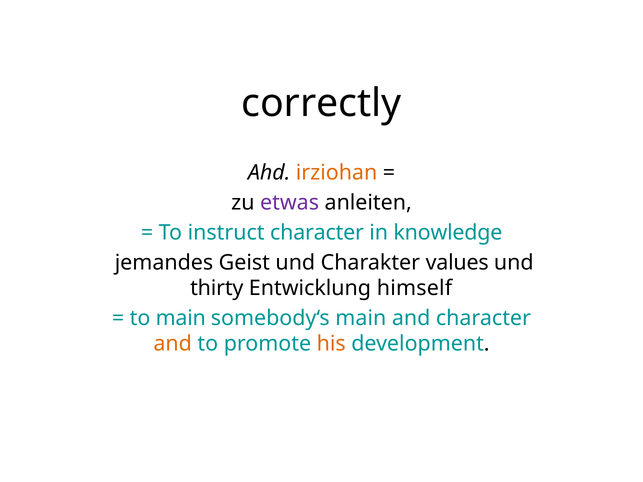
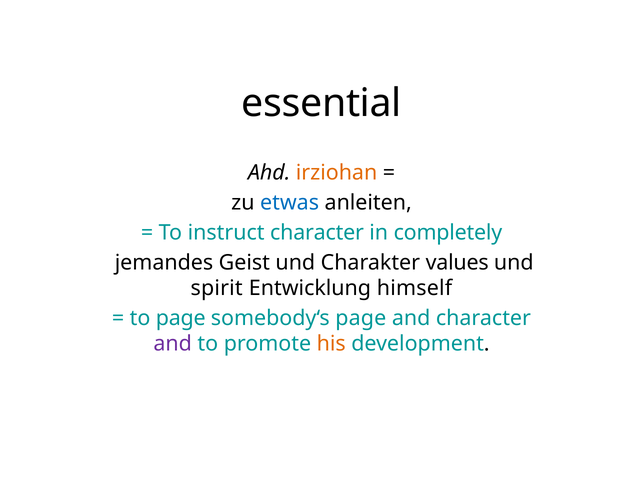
correctly: correctly -> essential (321, 103)
etwas colour: purple -> blue (290, 203)
knowledge: knowledge -> completely (448, 233)
thirty: thirty -> spirit (217, 288)
to main: main -> page (181, 318)
somebody‘s main: main -> page (361, 318)
and colour: orange -> purple (173, 344)
